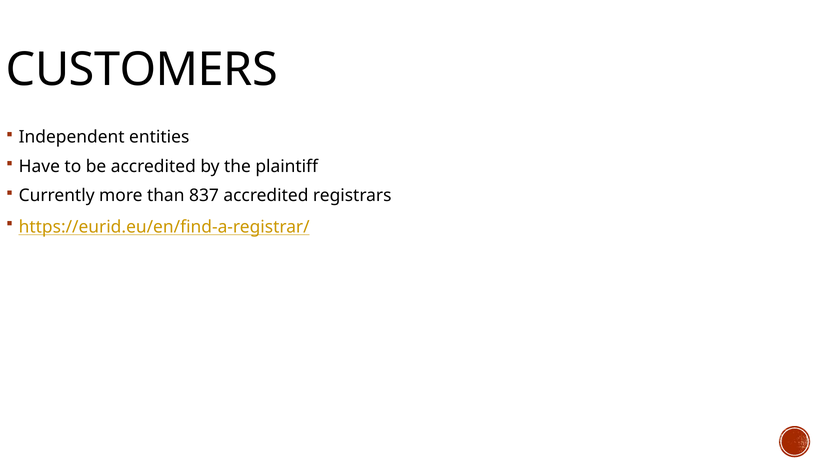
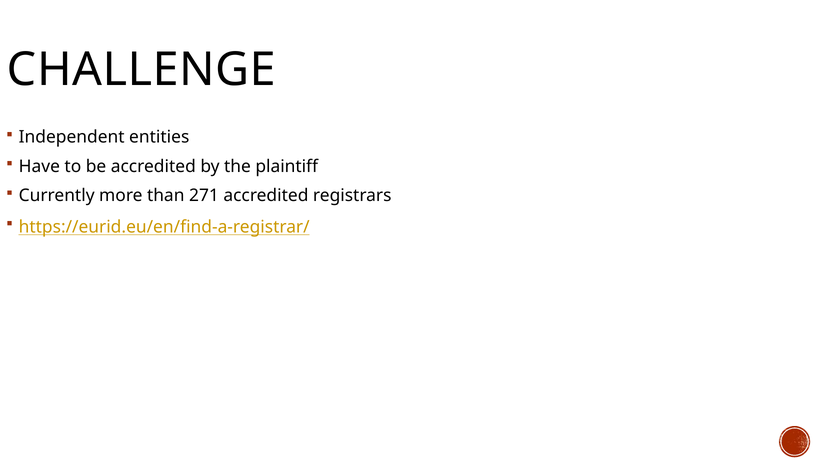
CUSTOMERS: CUSTOMERS -> CHALLENGE (141, 70)
837: 837 -> 271 (204, 195)
